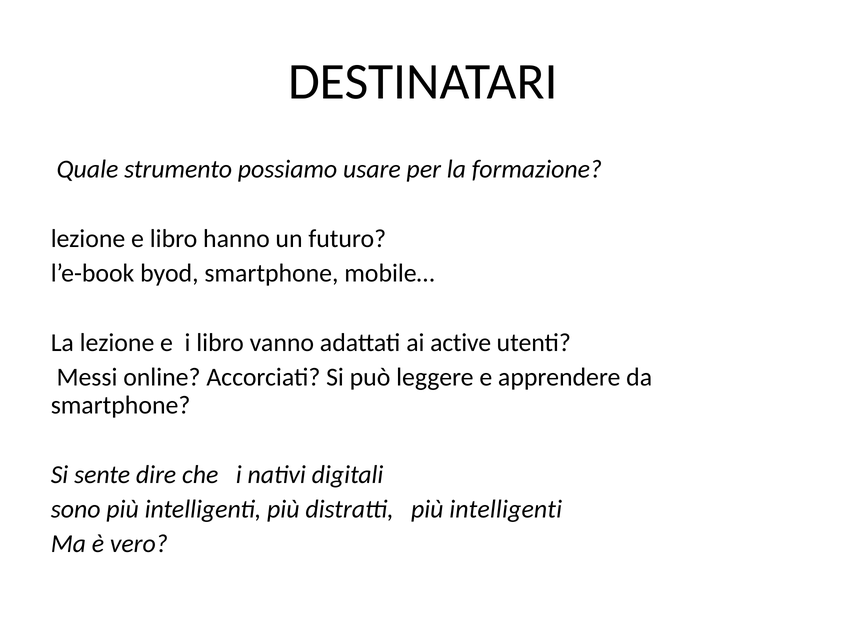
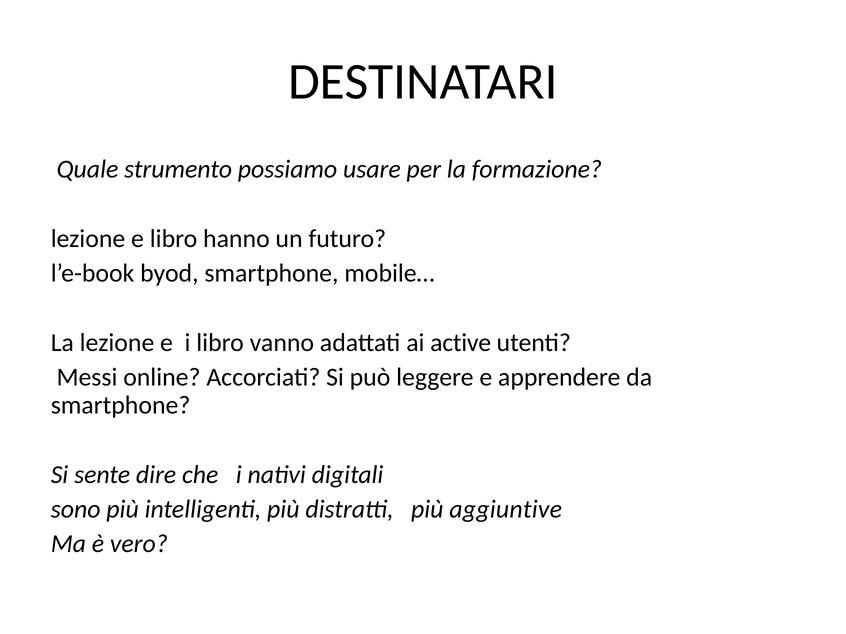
distratti più intelligenti: intelligenti -> aggiuntive (506, 510)
